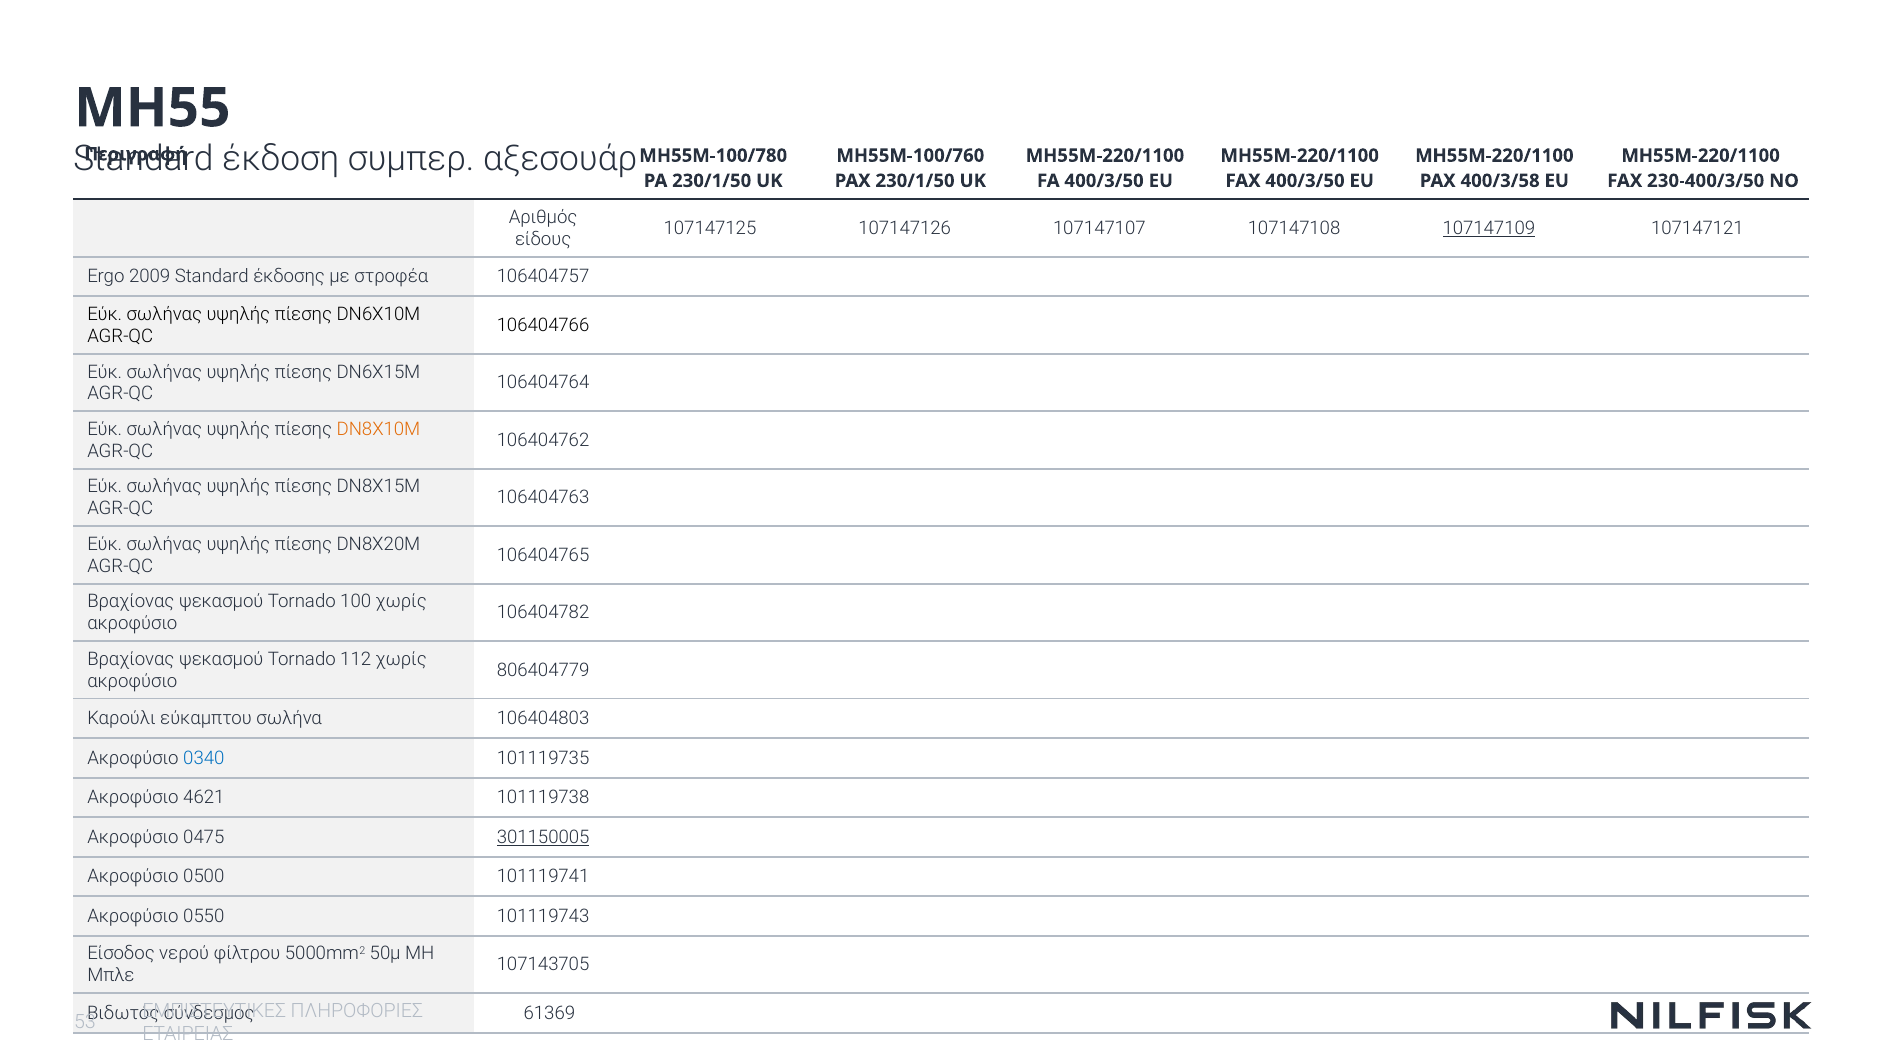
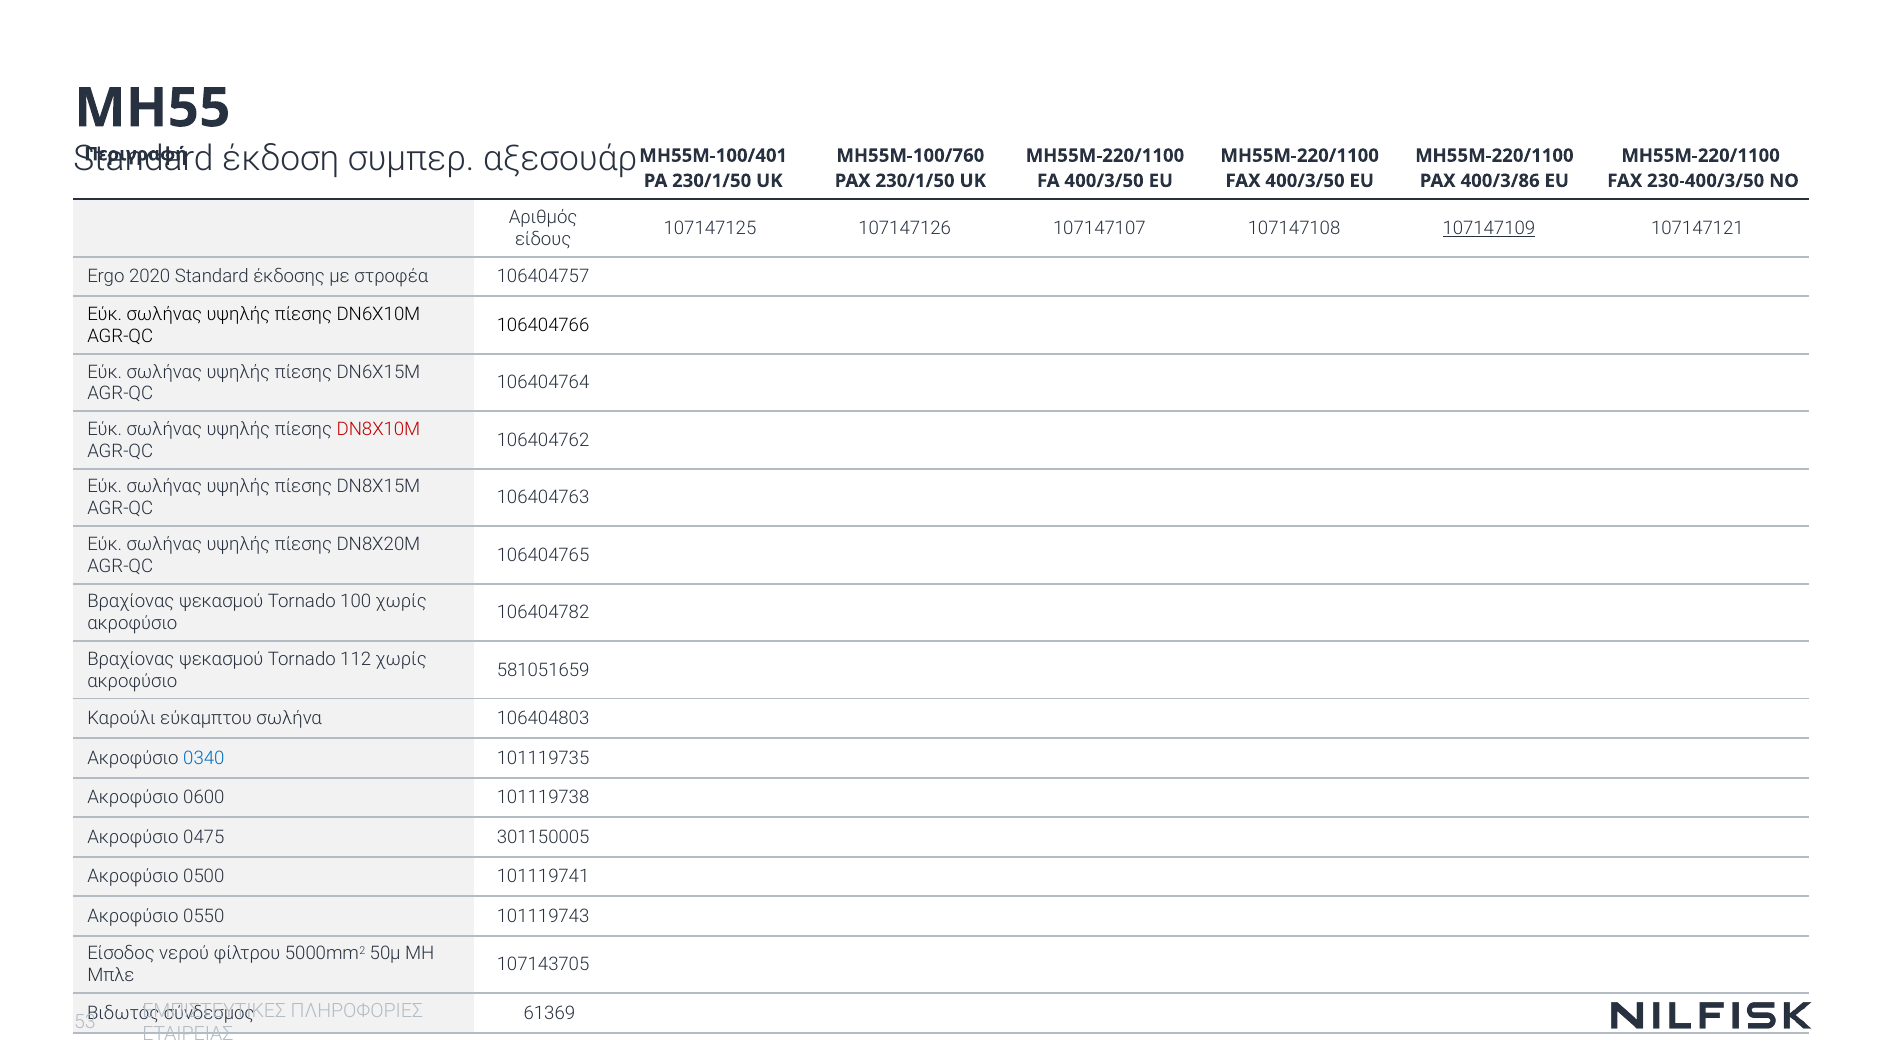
MH55M-100/780: MH55M-100/780 -> MH55M-100/401 (713, 156)
400/3/58: 400/3/58 -> 400/3/86 (1500, 181)
2009: 2009 -> 2020 (150, 277)
DN8X10M colour: orange -> red (378, 429)
806404779: 806404779 -> 581051659 (543, 670)
4621: 4621 -> 0600 (204, 797)
301150005 underline: present -> none (543, 837)
